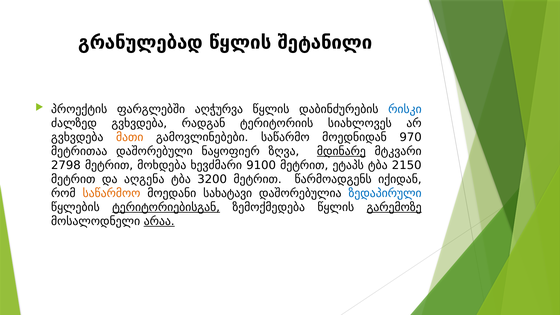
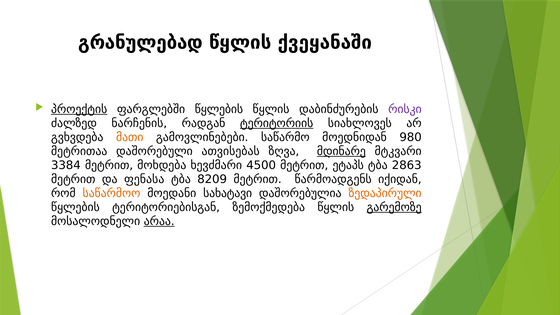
შეტანილი: შეტანილი -> ქვეყანაში (325, 43)
პროექტის underline: none -> present (79, 109)
ფარგლებში აღჭურვა: აღჭურვა -> წყლების (219, 109)
რისკი colour: blue -> purple (405, 109)
ძალზედ გვხვდება: გვხვდება -> ნარჩენის (139, 123)
ტერიტორიის underline: none -> present (277, 123)
970: 970 -> 980 (411, 137)
ნაყოფიერ: ნაყოფიერ -> ათვისებას (231, 151)
2798: 2798 -> 3384 (66, 165)
9100: 9100 -> 4500 (261, 165)
2150: 2150 -> 2863 (407, 165)
აღგენა: აღგენა -> ფენასა (144, 179)
3200: 3200 -> 8209 (212, 179)
ზედაპირული colour: blue -> orange (385, 193)
ტერიტორიებისგან underline: present -> none (166, 207)
